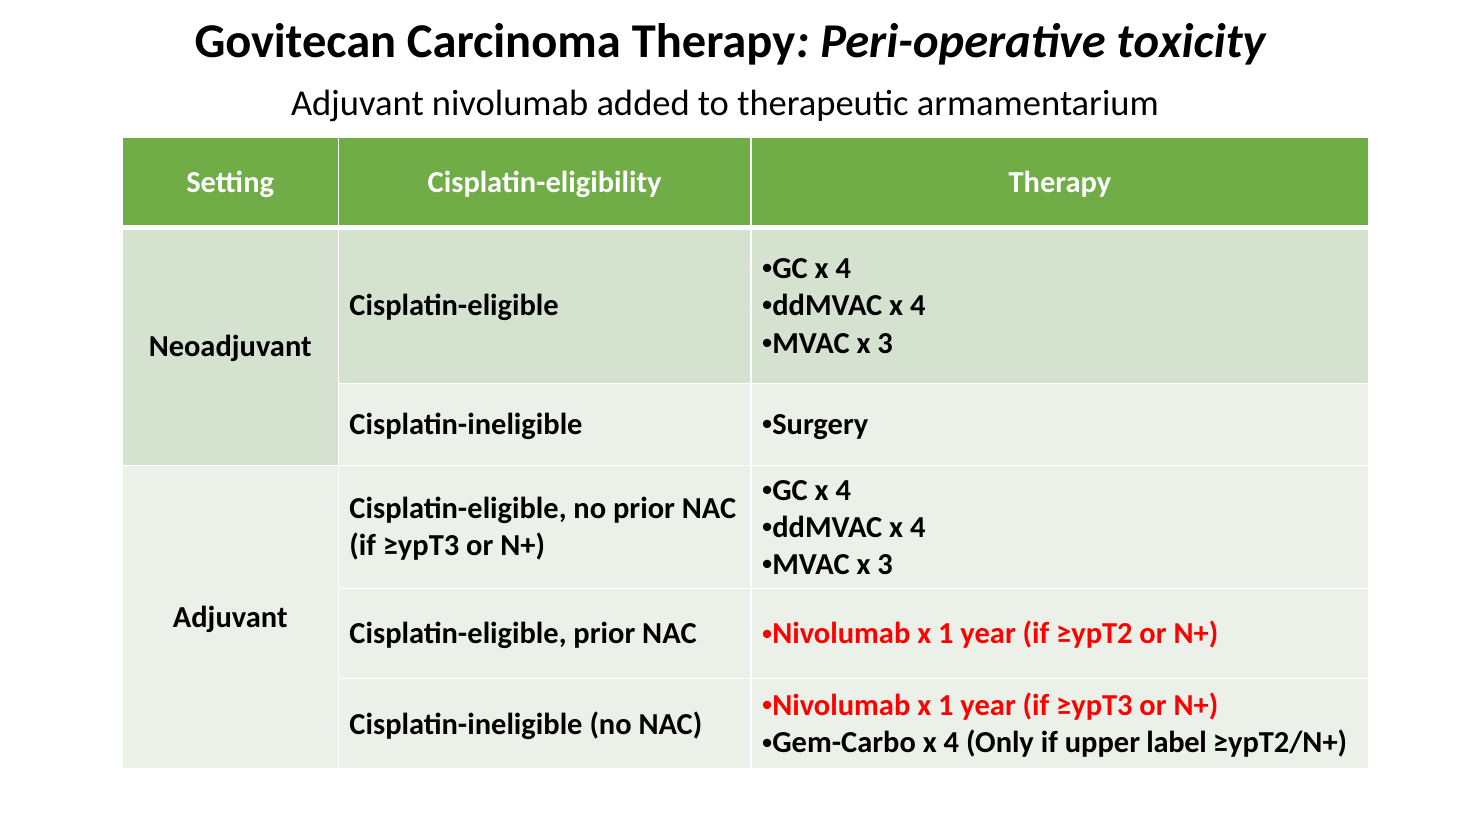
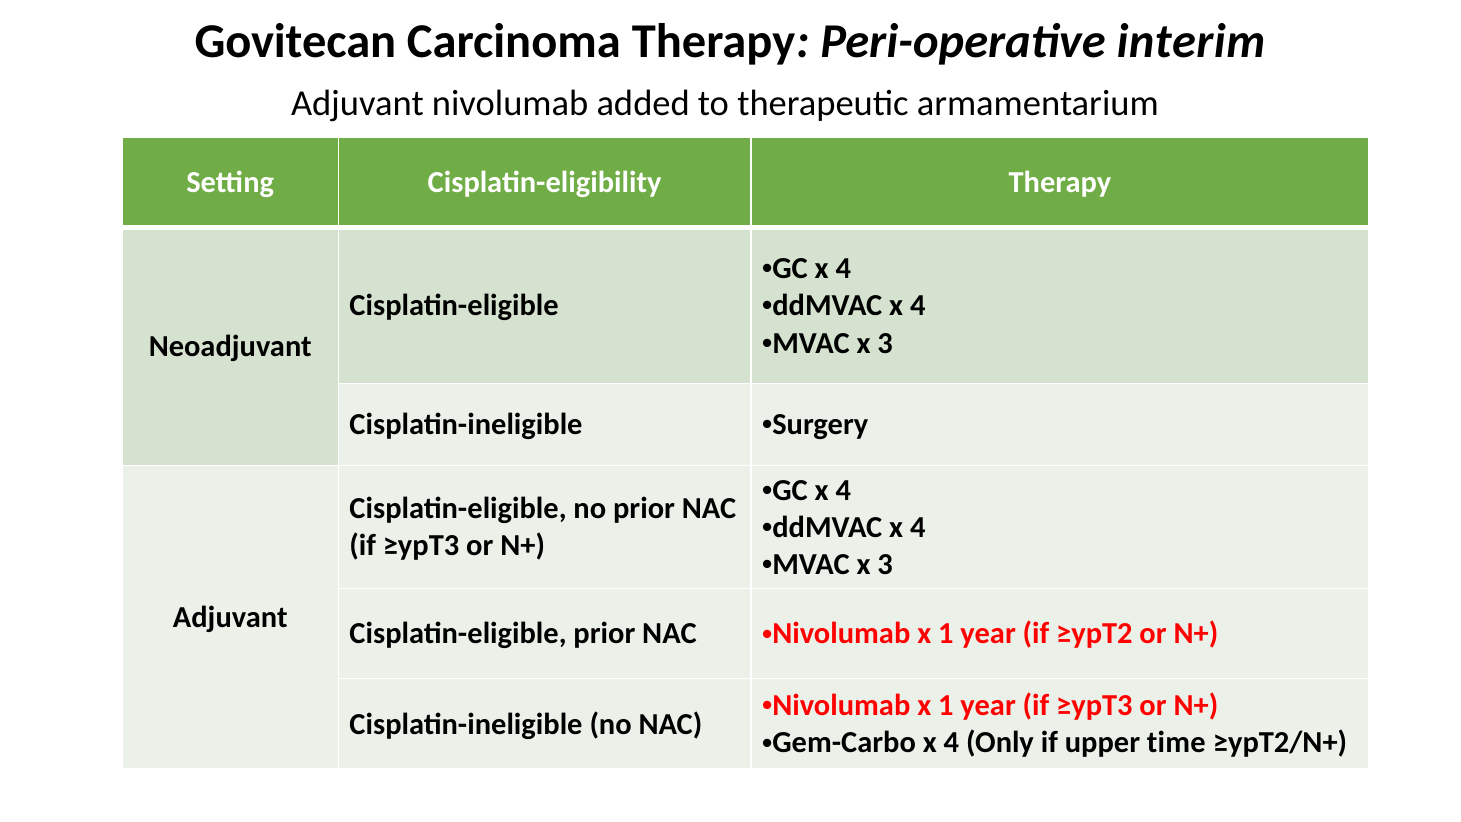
toxicity: toxicity -> interim (1191, 41)
label: label -> time (1176, 743)
